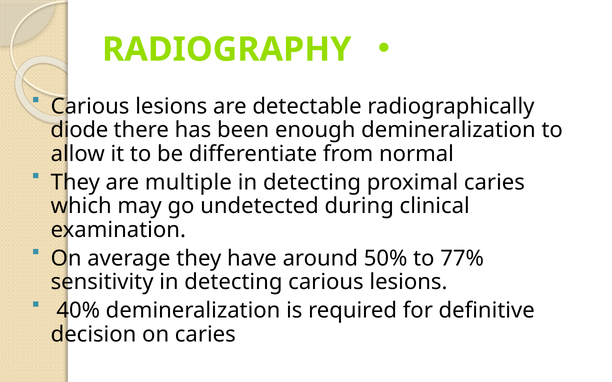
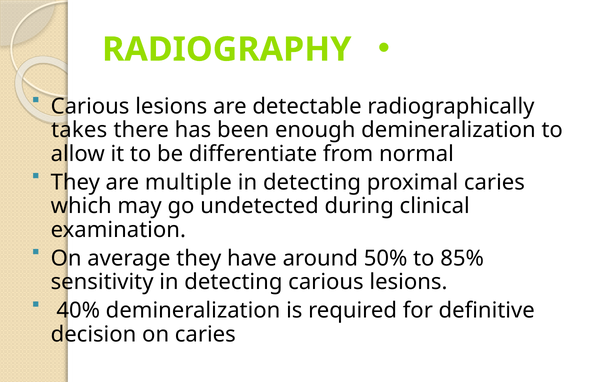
diode: diode -> takes (79, 130)
77%: 77% -> 85% (462, 259)
